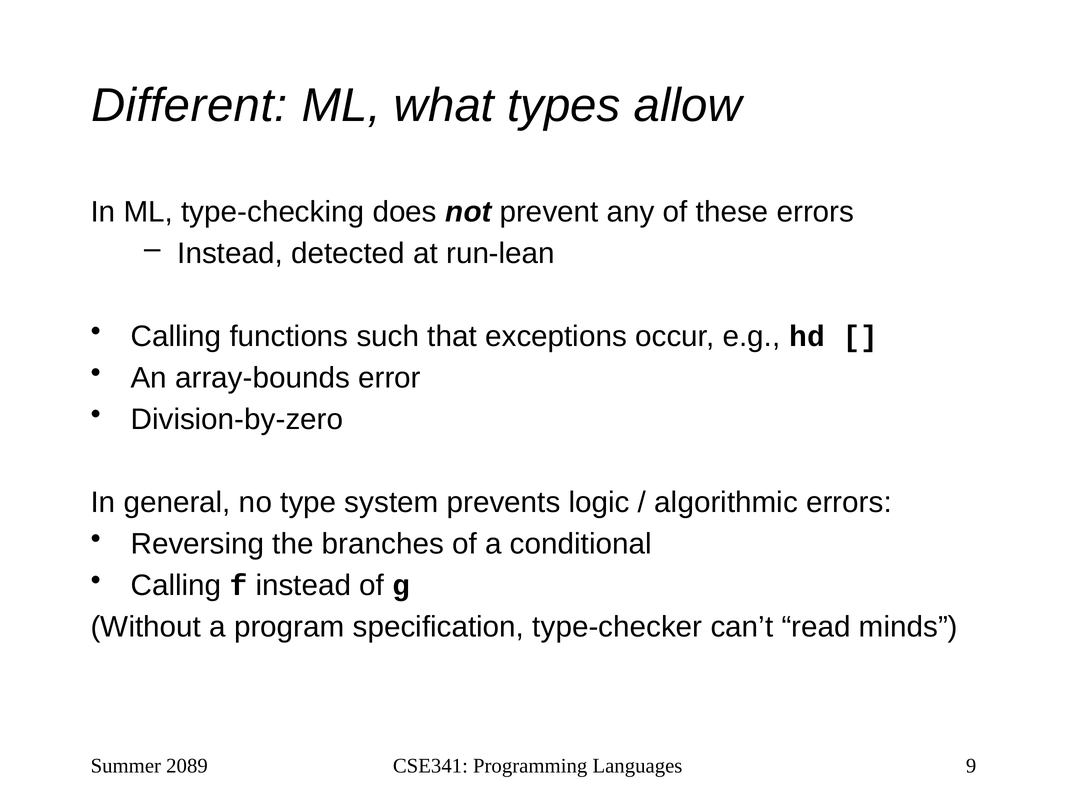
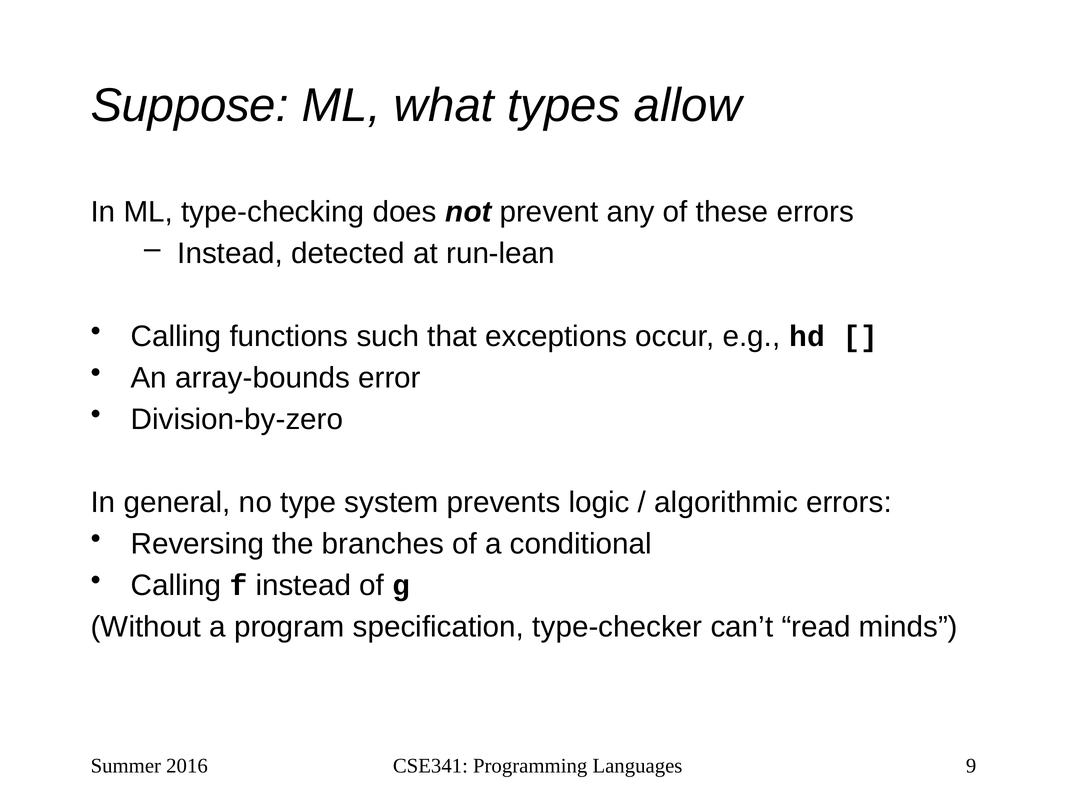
Different: Different -> Suppose (190, 106)
2089: 2089 -> 2016 (187, 766)
